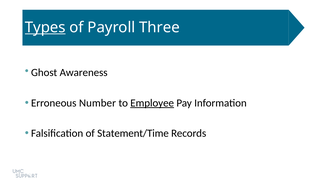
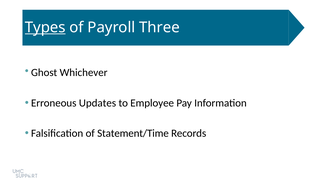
Awareness: Awareness -> Whichever (84, 73)
Number: Number -> Updates (98, 103)
Employee underline: present -> none (152, 103)
